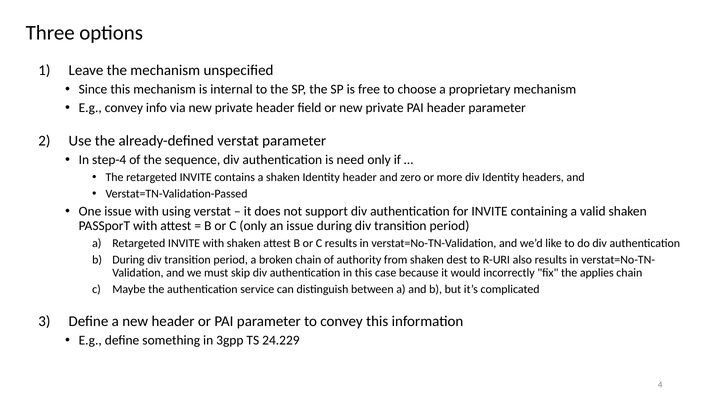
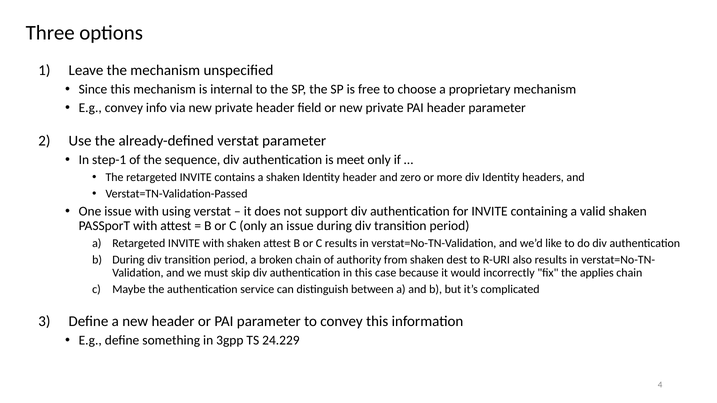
step-4: step-4 -> step-1 (109, 160)
need: need -> meet (351, 160)
